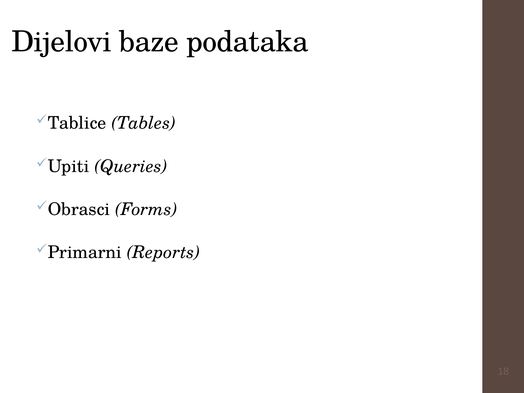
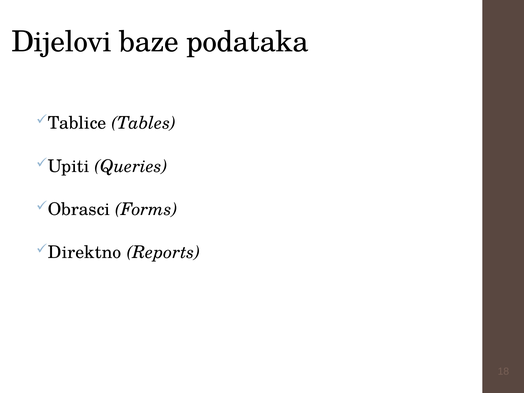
Primarni: Primarni -> Direktno (85, 252)
